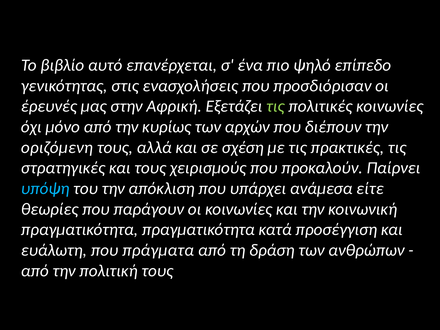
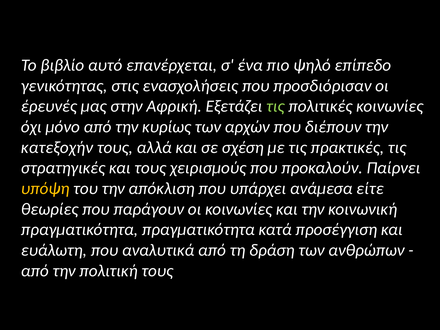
οριζόμενη: οριζόμενη -> κατεξοχήν (57, 147)
υπόψη colour: light blue -> yellow (45, 189)
πράγματα: πράγματα -> αναλυτικά (158, 250)
